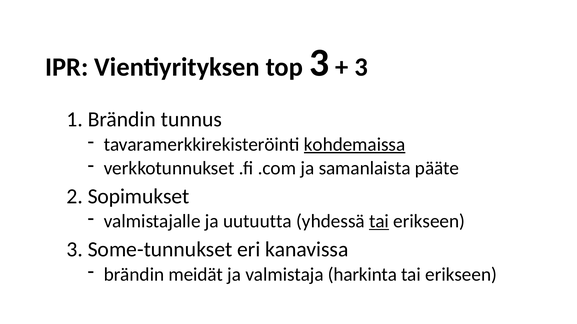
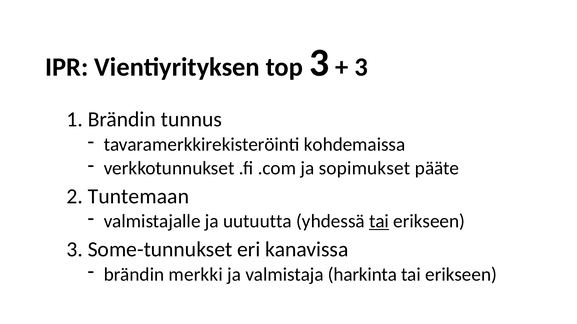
kohdemaissa underline: present -> none (355, 145)
samanlaista: samanlaista -> sopimukset (365, 168)
Sopimukset: Sopimukset -> Tuntemaan (138, 197)
meidät: meidät -> merkki (196, 275)
